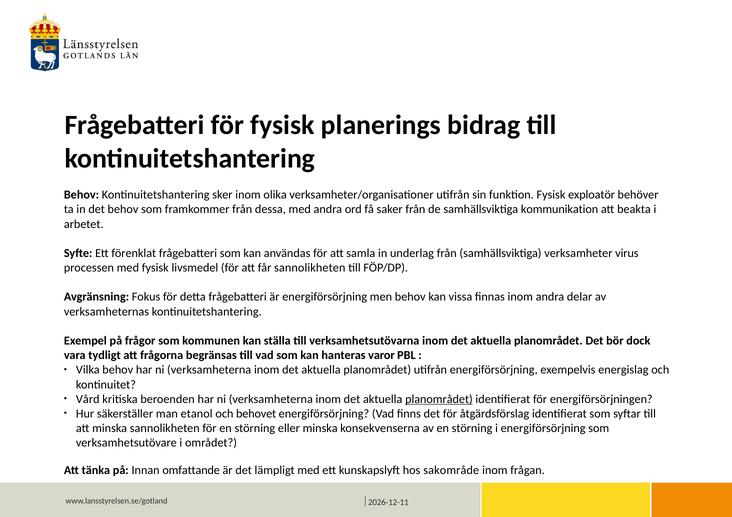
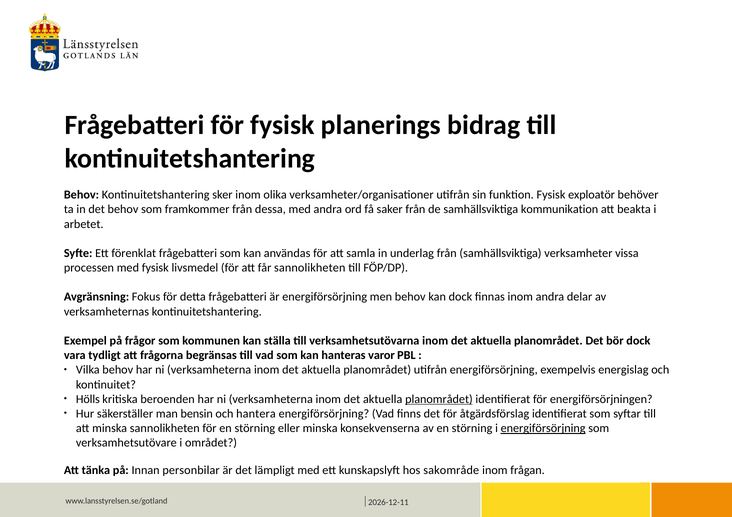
virus: virus -> vissa (627, 253)
kan vissa: vissa -> dock (460, 297)
Vård: Vård -> Hölls (88, 400)
etanol: etanol -> bensin (197, 414)
behovet: behovet -> hantera (256, 414)
energiförsörjning underline: none -> present (543, 429)
omfattande: omfattande -> personbilar (191, 471)
